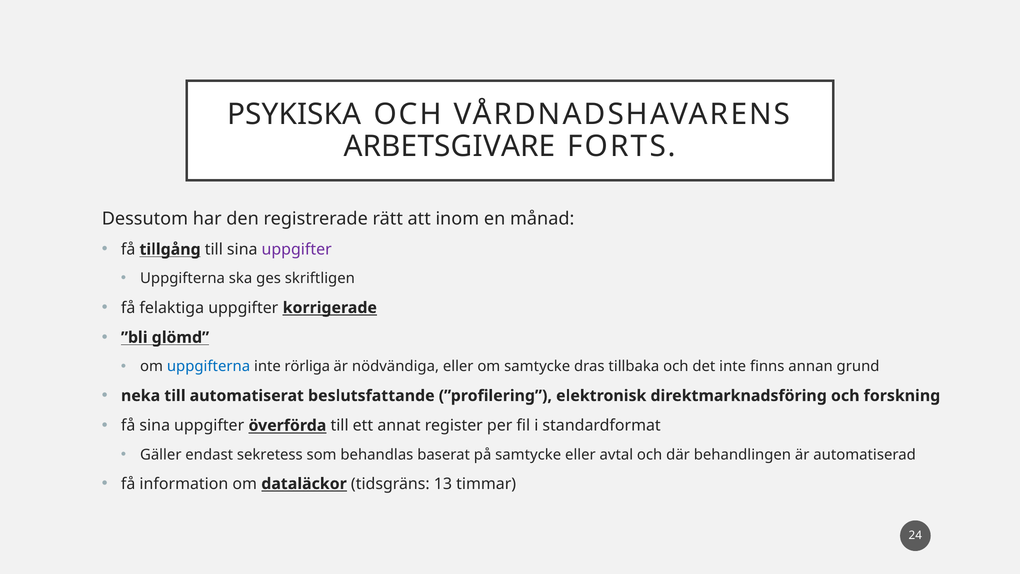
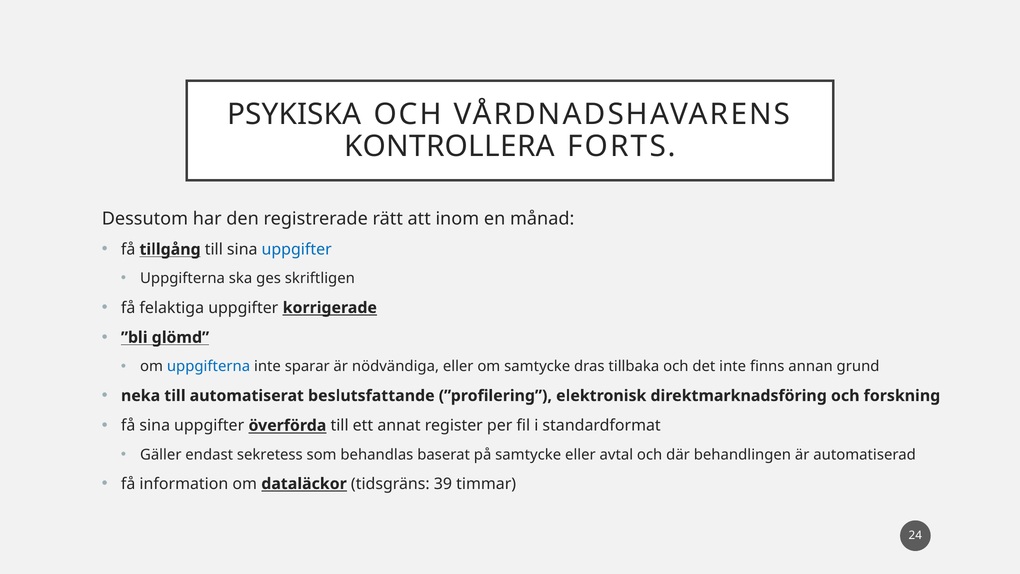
ARBETSGIVARE: ARBETSGIVARE -> KONTROLLERA (449, 146)
uppgifter colour: purple -> blue (297, 249)
rörliga: rörliga -> sparar (307, 367)
13: 13 -> 39 (443, 484)
